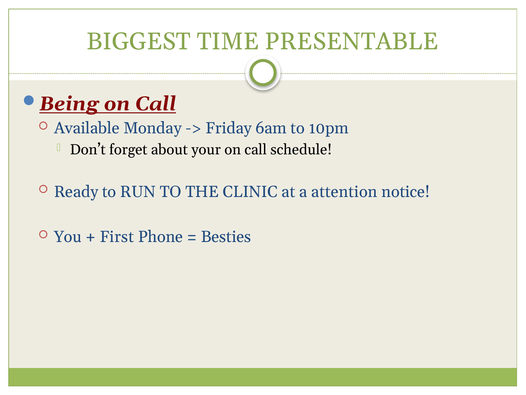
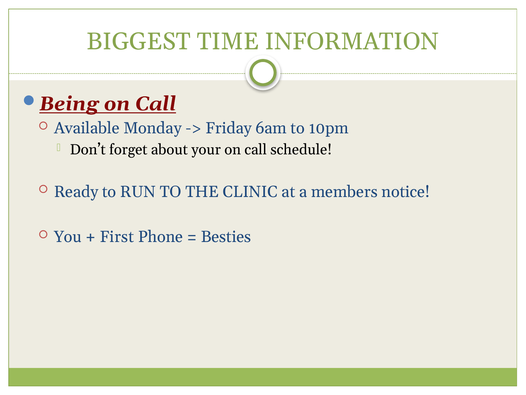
PRESENTABLE: PRESENTABLE -> INFORMATION (352, 41)
attention: attention -> members (344, 192)
